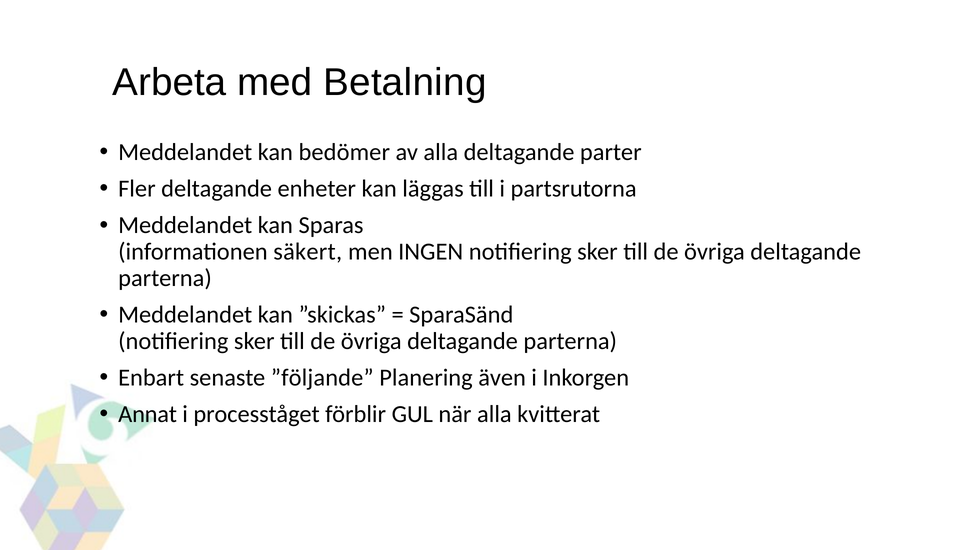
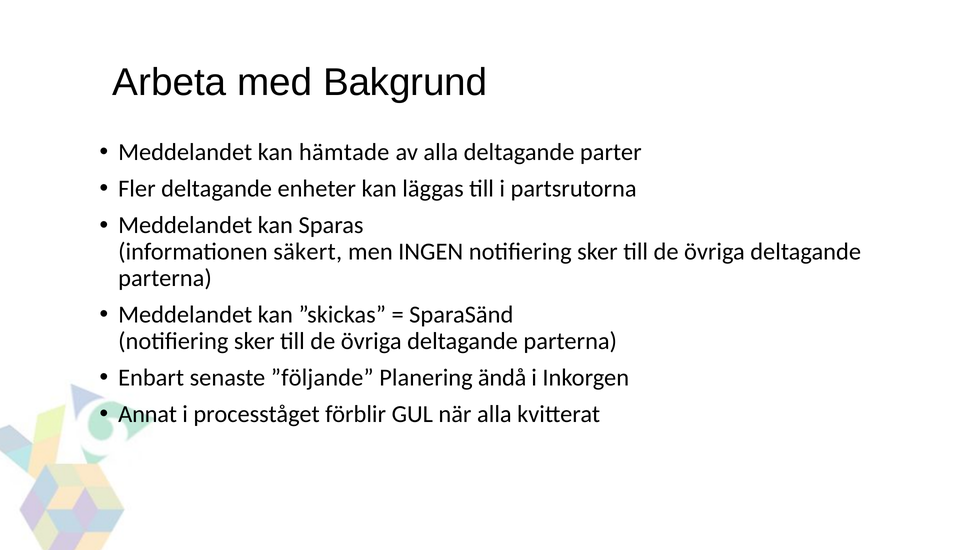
Betalning: Betalning -> Bakgrund (405, 82)
bedömer: bedömer -> hämtade (344, 152)
även: även -> ändå (502, 378)
